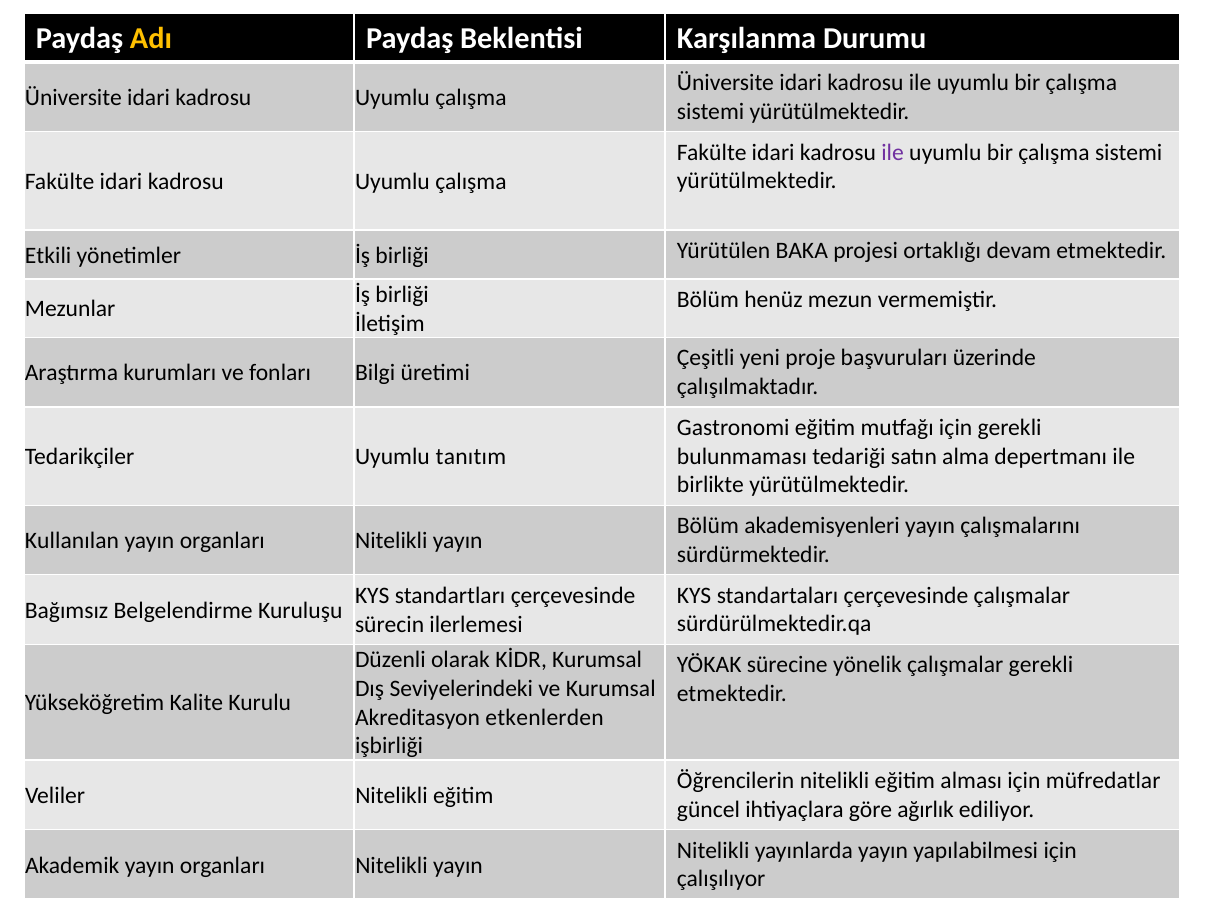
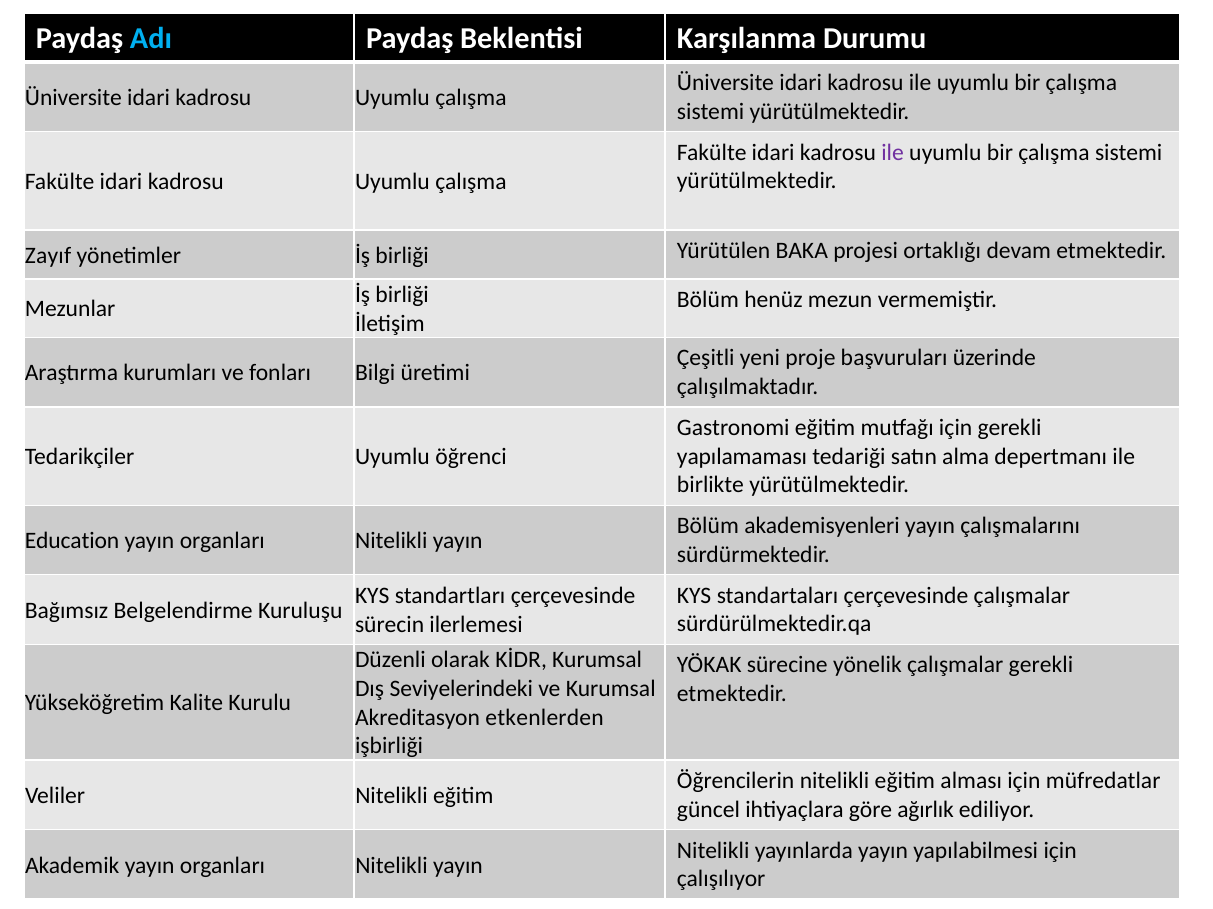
Adı colour: yellow -> light blue (151, 38)
Etkili: Etkili -> Zayıf (48, 256)
bulunmaması: bulunmaması -> yapılamaması (742, 457)
tanıtım: tanıtım -> öğrenci (471, 457)
Kullanılan: Kullanılan -> Education (72, 541)
